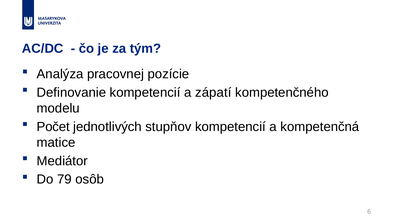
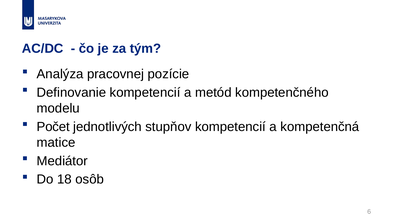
zápatí: zápatí -> metód (213, 92)
79: 79 -> 18 (64, 179)
